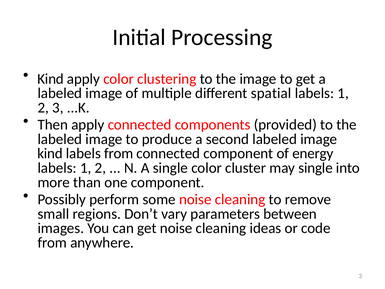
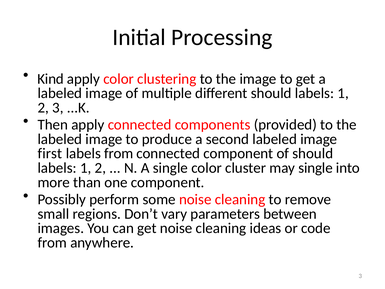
different spatial: spatial -> should (271, 93)
kind: kind -> first (50, 153)
of energy: energy -> should (313, 153)
